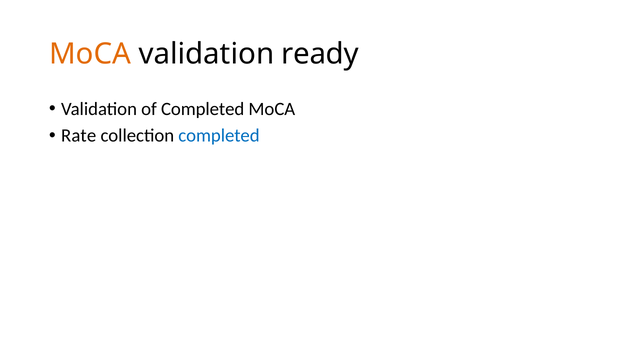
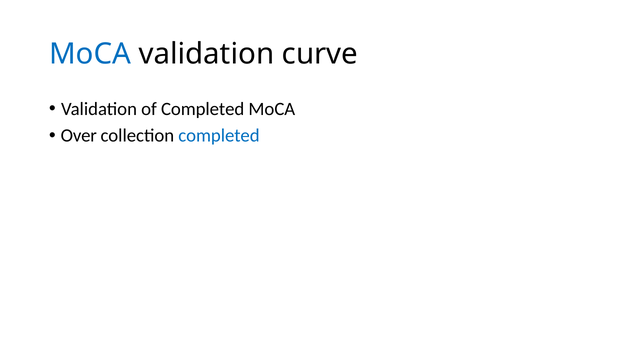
MoCA colour: orange -> blue (90, 54)
ready: ready -> curve (320, 54)
Rate: Rate -> Over (79, 136)
